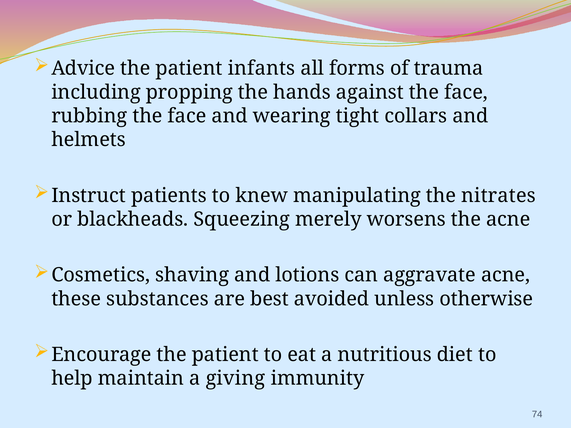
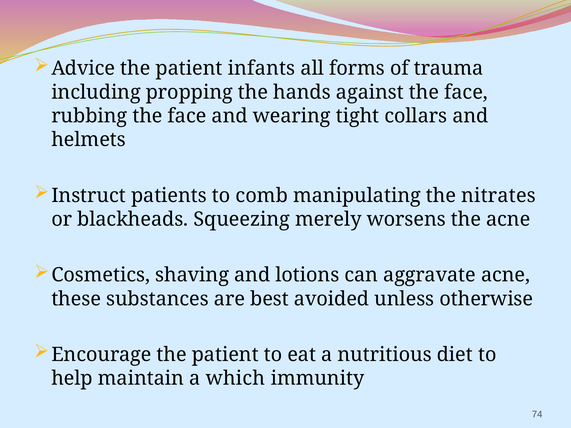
knew: knew -> comb (262, 196)
giving: giving -> which (235, 379)
